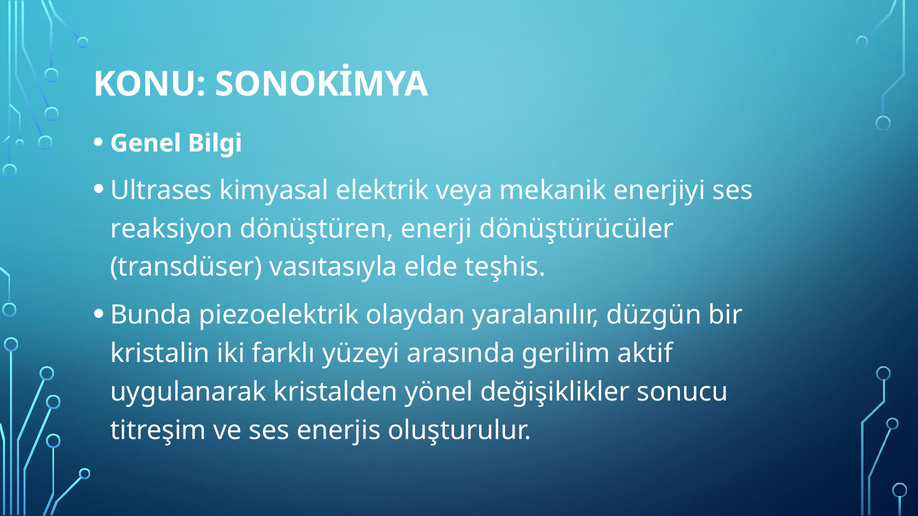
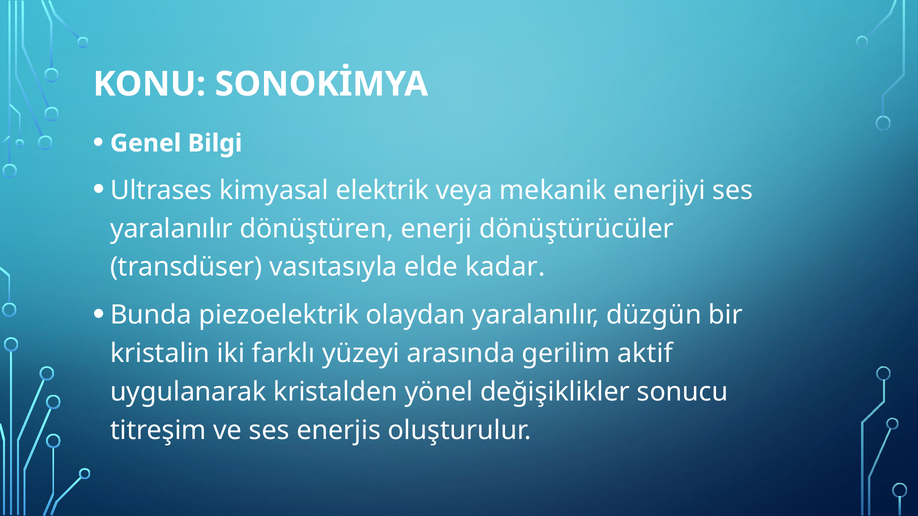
reaksiyon: reaksiyon -> yaralanılır (172, 229)
teşhis: teşhis -> kadar (505, 267)
